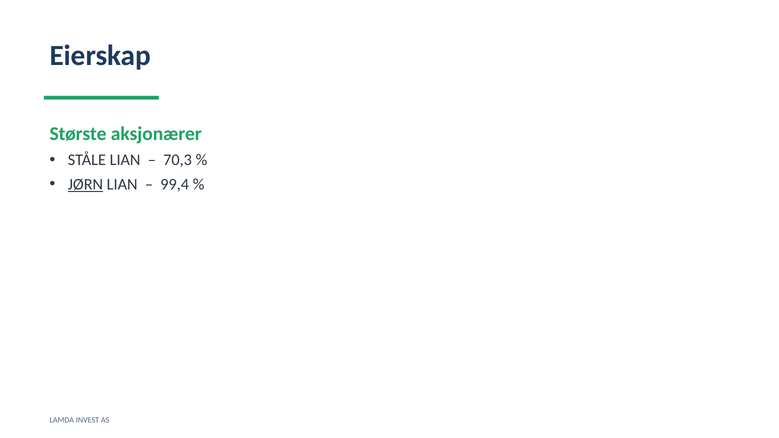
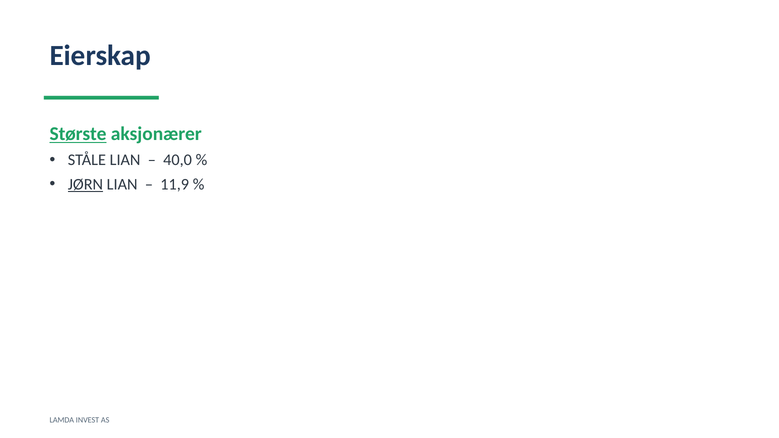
Største underline: none -> present (78, 134)
70,3: 70,3 -> 40,0 (178, 160)
99,4: 99,4 -> 11,9 (175, 185)
